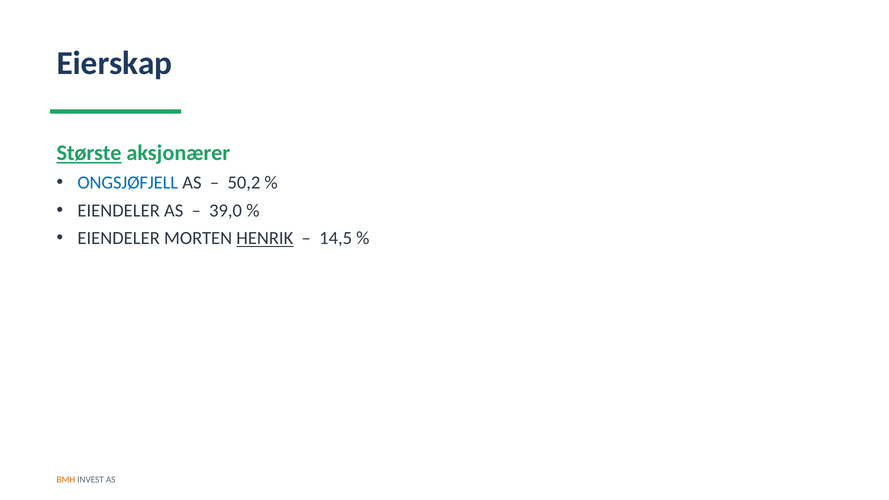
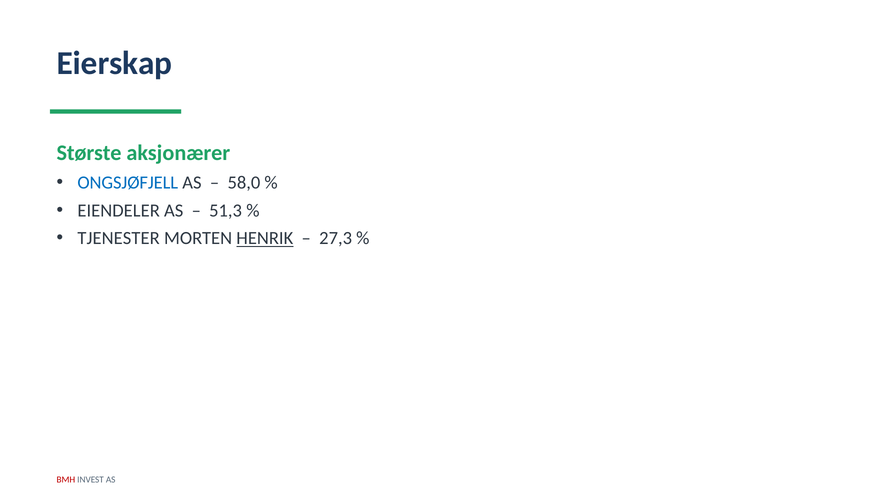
Største underline: present -> none (89, 153)
50,2: 50,2 -> 58,0 (244, 183)
39,0: 39,0 -> 51,3 (226, 211)
EIENDELER: EIENDELER -> TJENESTER (119, 238)
14,5: 14,5 -> 27,3 (336, 238)
BMH colour: orange -> red (66, 480)
